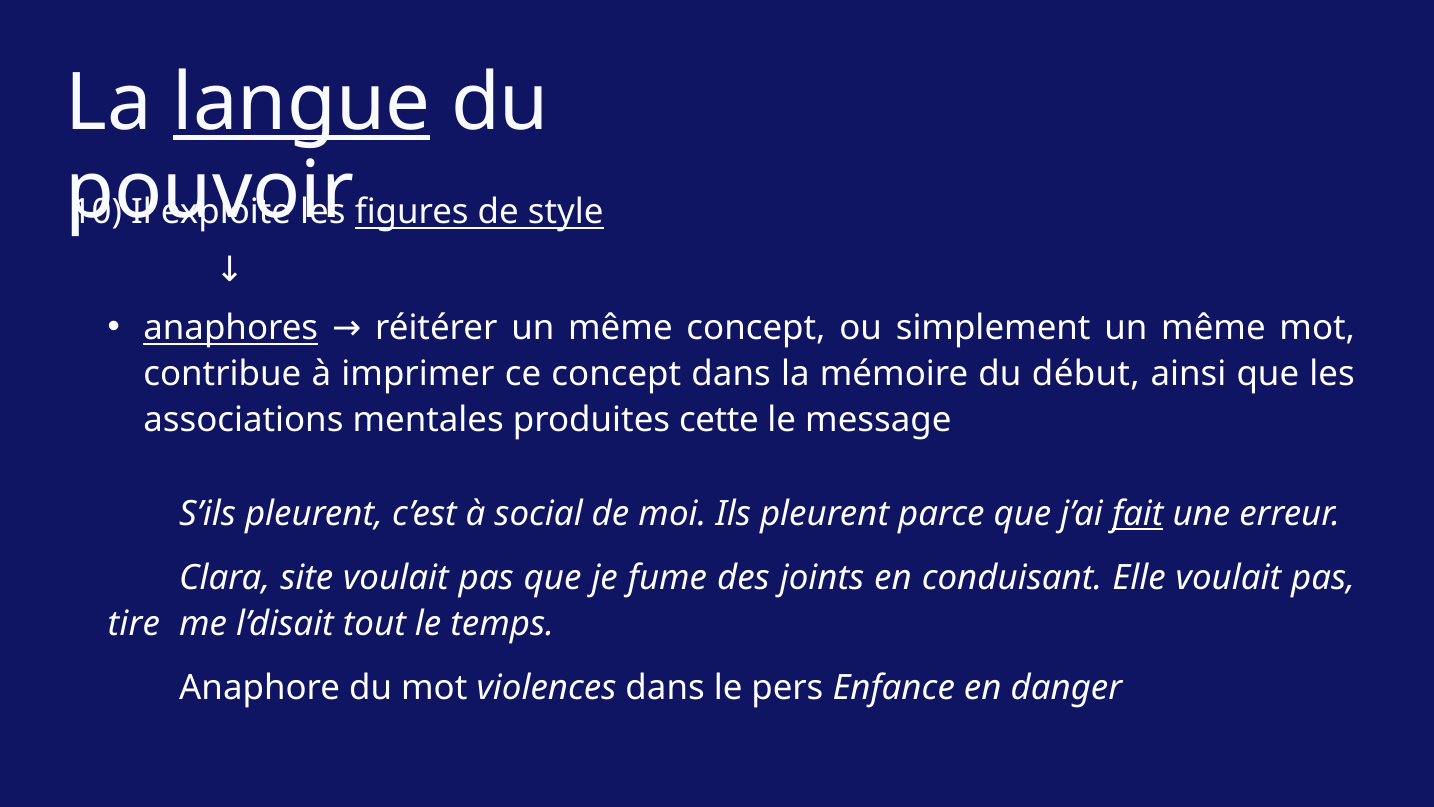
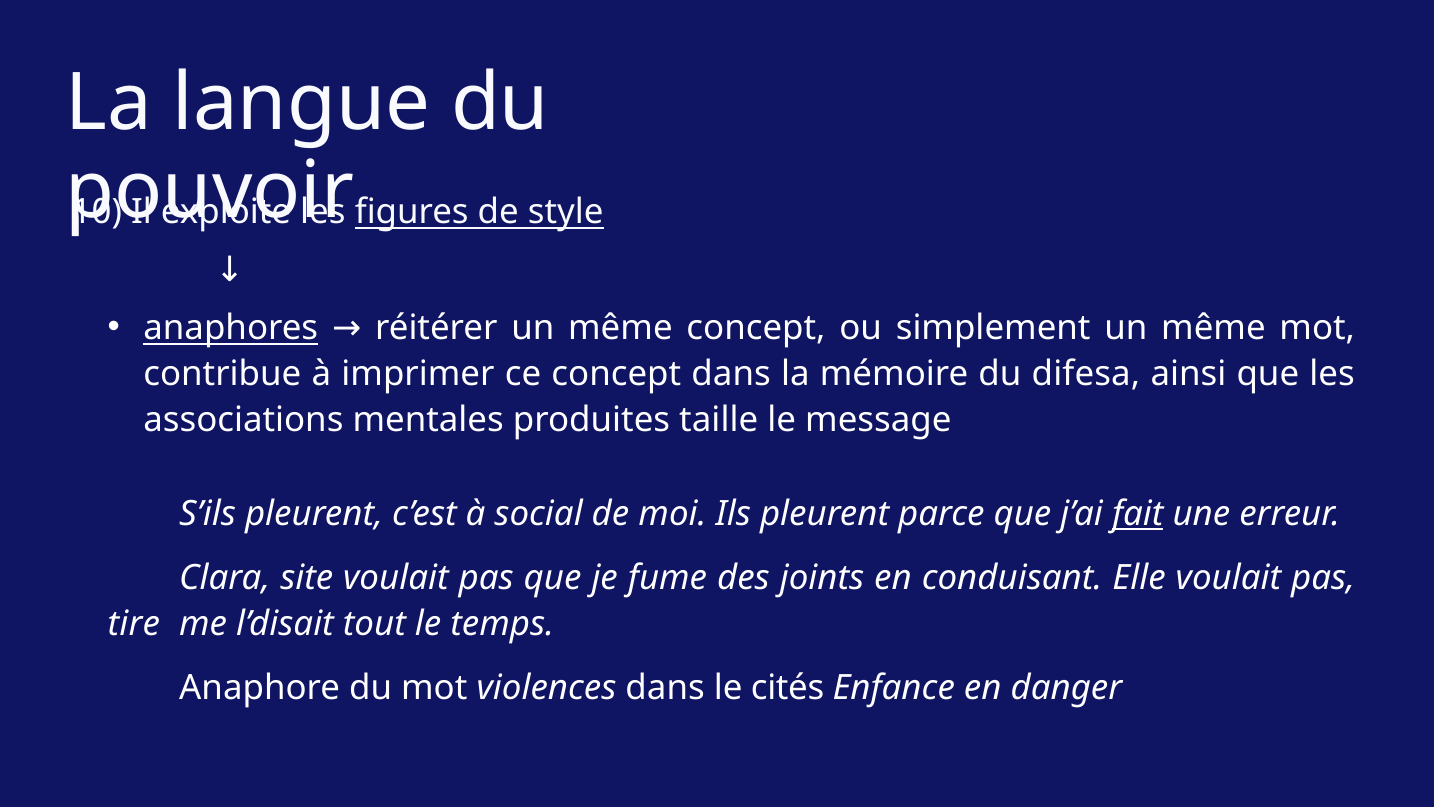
langue underline: present -> none (302, 103)
début: début -> difesa (1086, 374)
cette: cette -> taille (719, 420)
pers: pers -> cités (788, 687)
